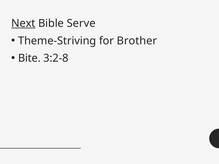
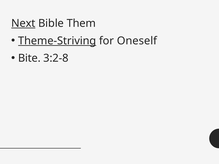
Serve: Serve -> Them (81, 23)
Theme-Striving underline: none -> present (57, 41)
Brother: Brother -> Oneself (137, 41)
